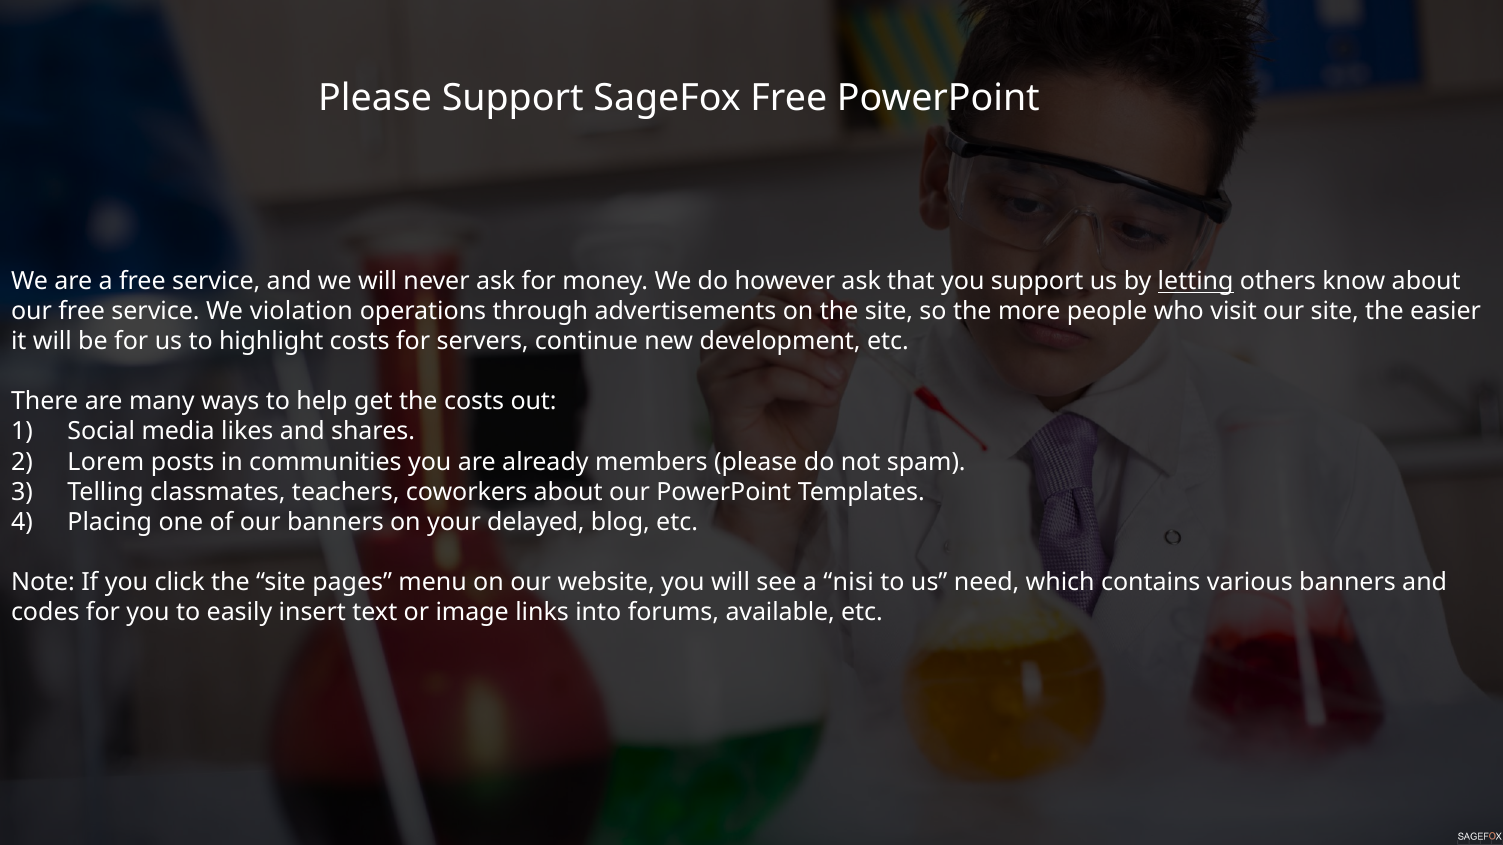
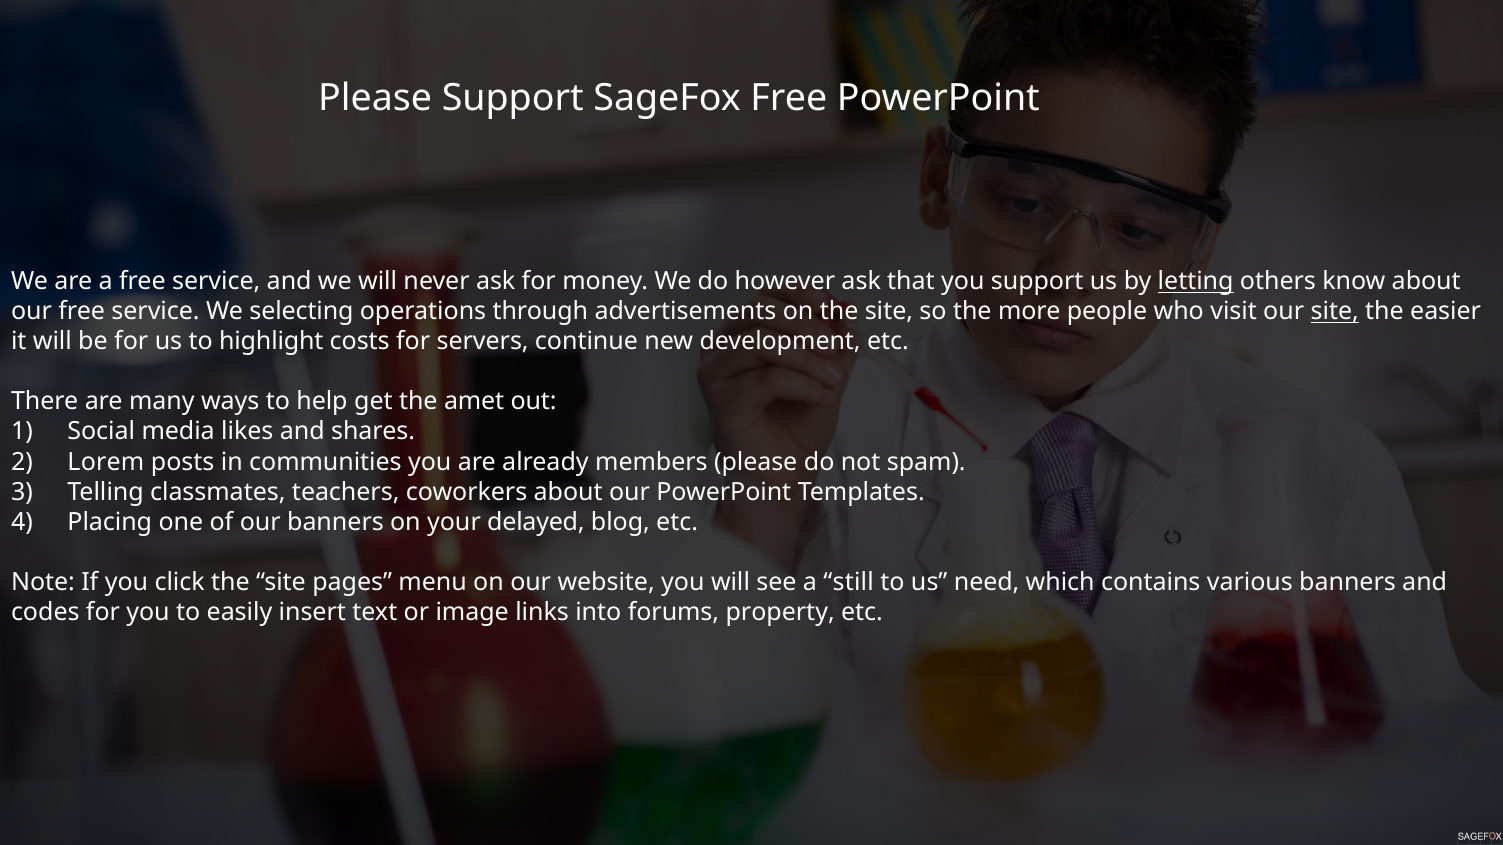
violation: violation -> selecting (301, 312)
site underline: none -> present (1335, 312)
the costs: costs -> amet (474, 402)
nisi: nisi -> still (849, 582)
available: available -> property (780, 612)
